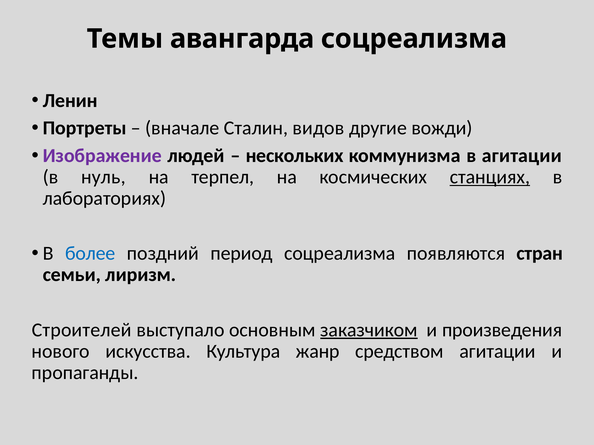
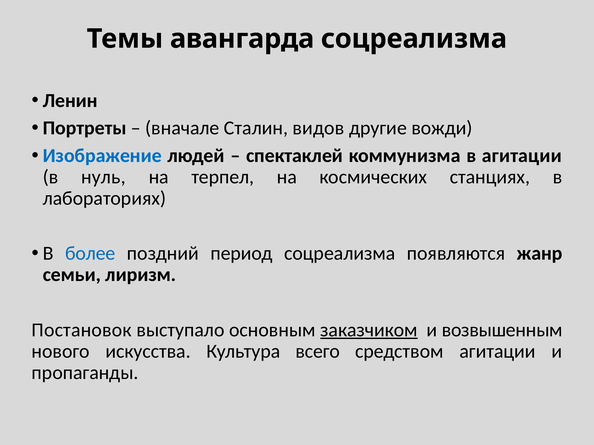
Изображение colour: purple -> blue (102, 156)
нескольких: нескольких -> спектаклей (295, 156)
станциях underline: present -> none (490, 177)
стран: стран -> жанр (540, 254)
Строителей: Строителей -> Постановок (82, 330)
произведения: произведения -> возвышенным (502, 330)
жанр: жанр -> всего (318, 352)
